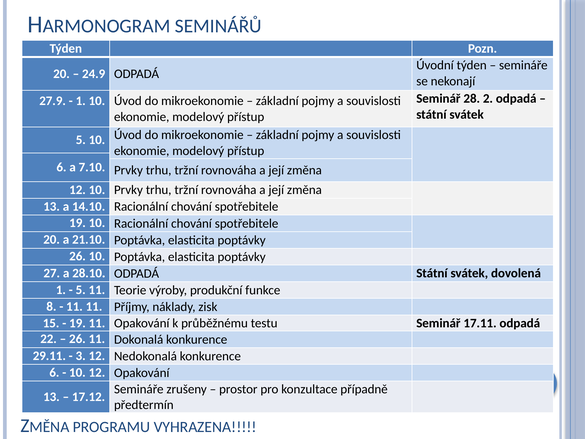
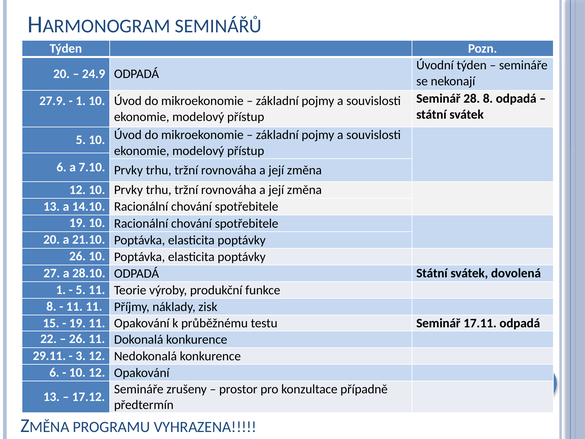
28 2: 2 -> 8 (488, 98)
